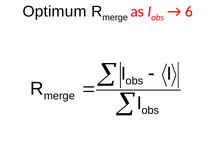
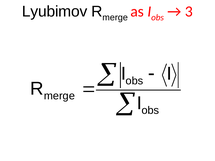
Optimum: Optimum -> Lyubimov (55, 11)
6: 6 -> 3 (189, 11)
